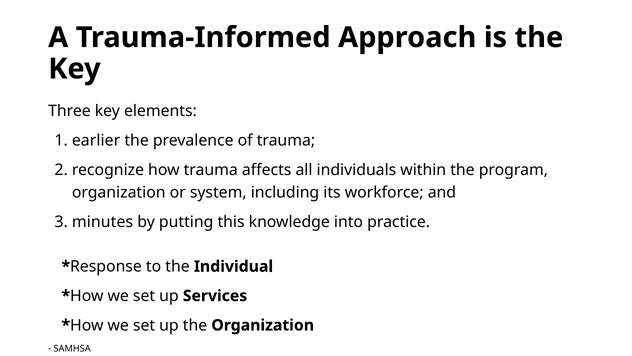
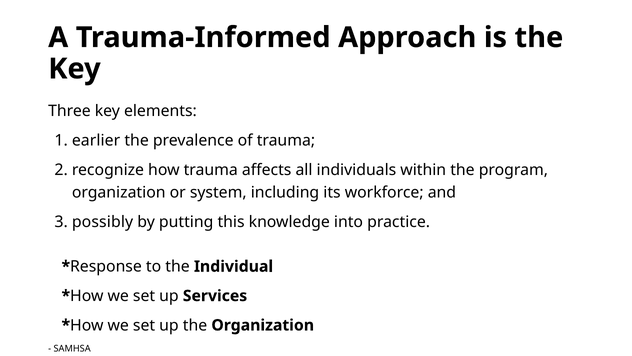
minutes: minutes -> possibly (103, 222)
